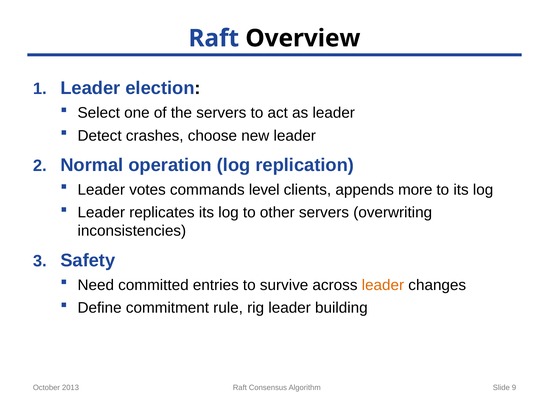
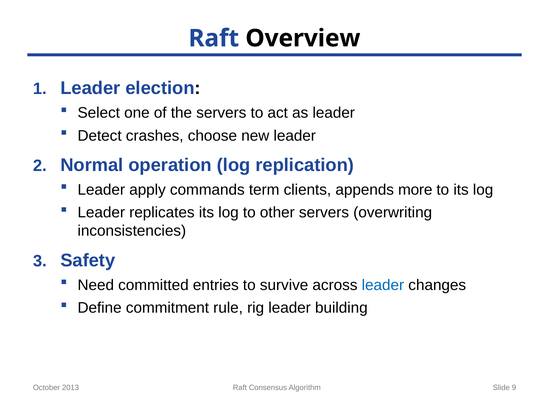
votes: votes -> apply (148, 190)
level: level -> term (264, 190)
leader colour: orange -> blue (383, 285)
